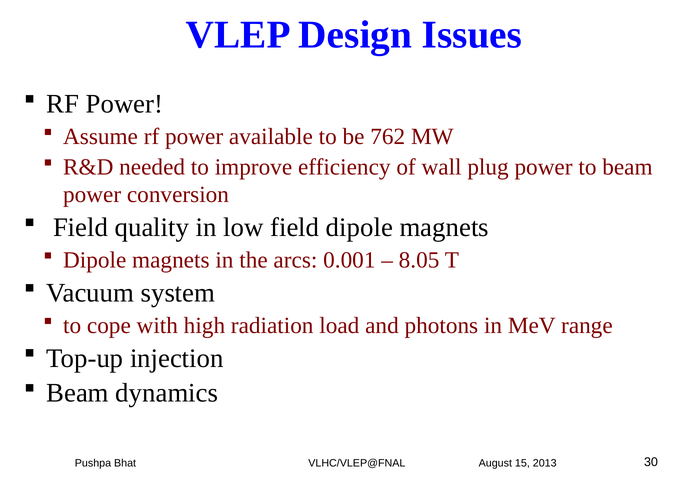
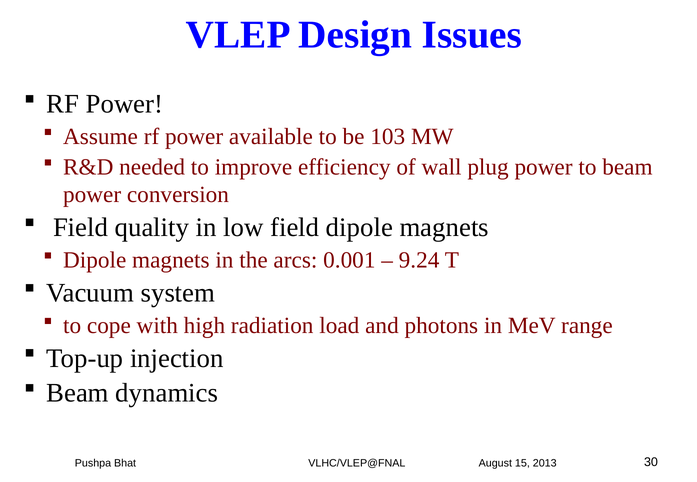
762: 762 -> 103 (388, 137)
8.05: 8.05 -> 9.24 (419, 260)
